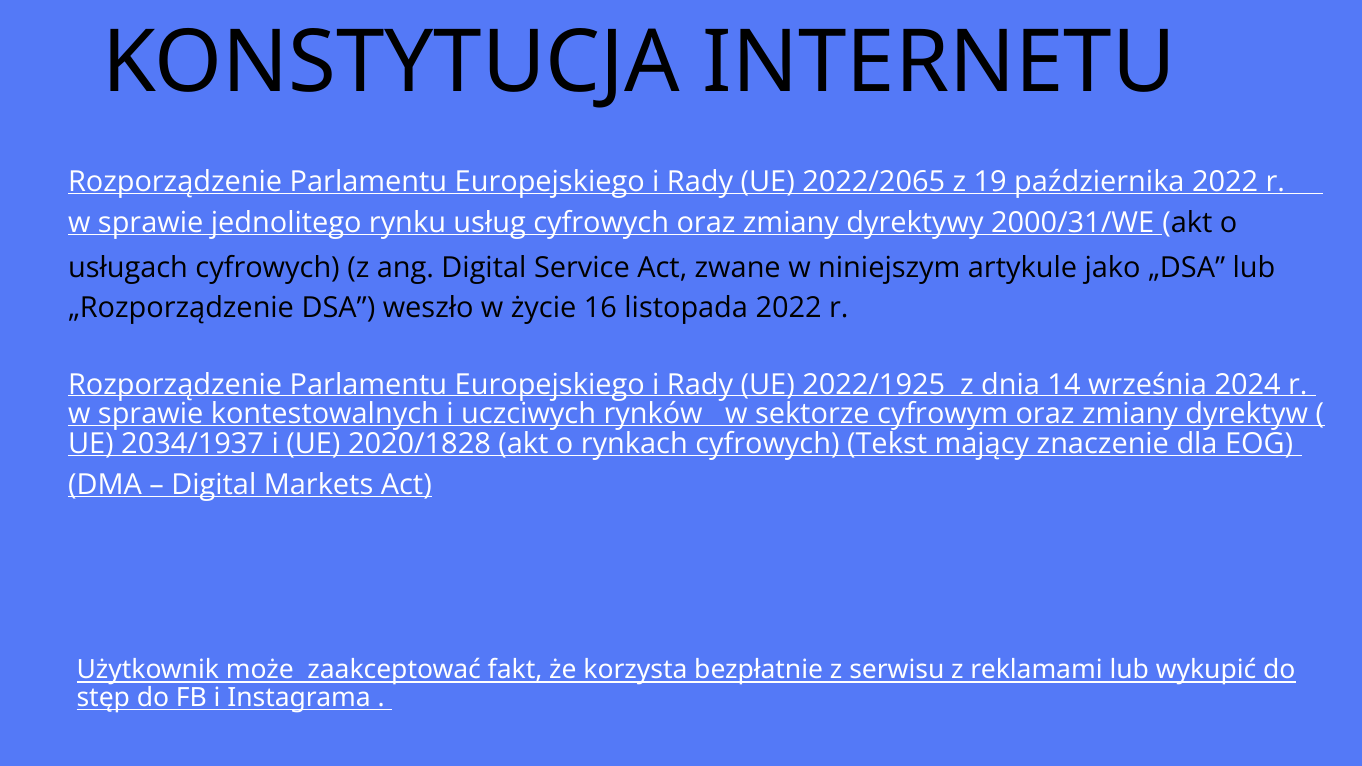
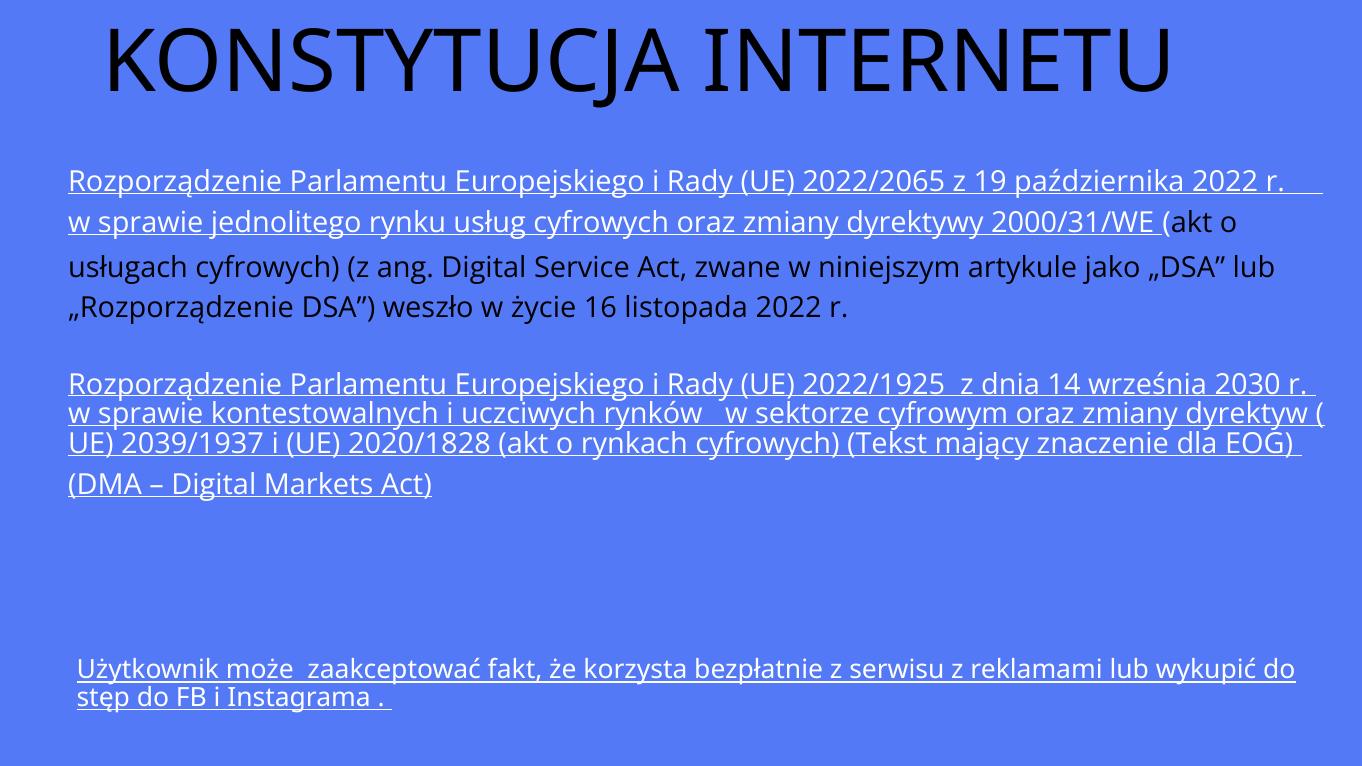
2024: 2024 -> 2030 (1248, 385)
2034/1937: 2034/1937 -> 2039/1937 (193, 444)
